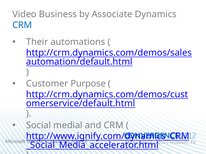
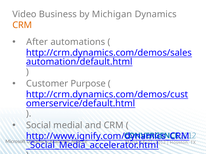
Associate: Associate -> Michigan (112, 14)
CRM colour: blue -> orange (22, 25)
Their: Their -> After (37, 42)
